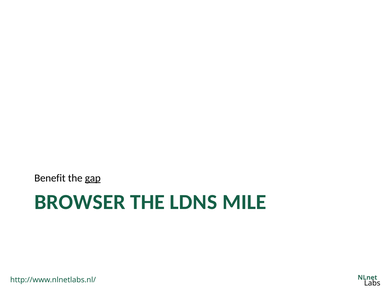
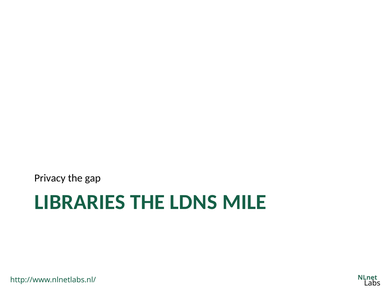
Benefit: Benefit -> Privacy (50, 178)
gap underline: present -> none (93, 178)
BROWSER: BROWSER -> LIBRARIES (80, 202)
